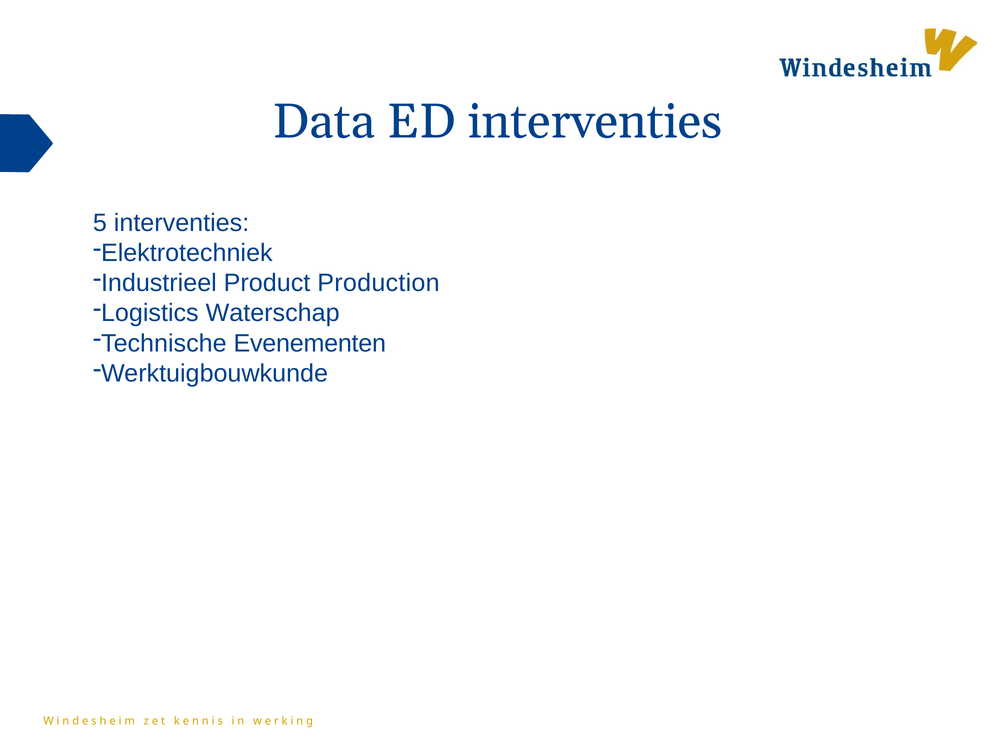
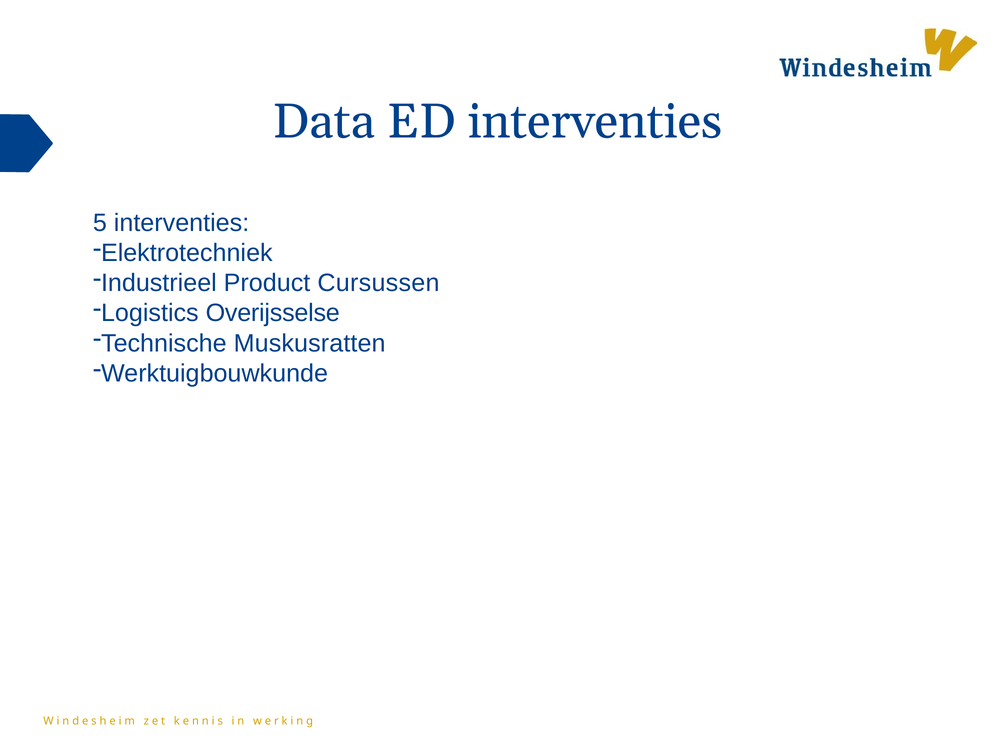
Production: Production -> Cursussen (379, 283)
Waterschap: Waterschap -> Overijsselse (273, 313)
Evenementen: Evenementen -> Muskusratten (310, 344)
